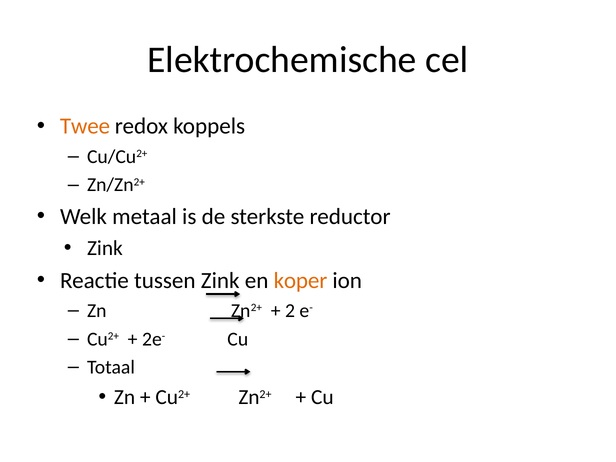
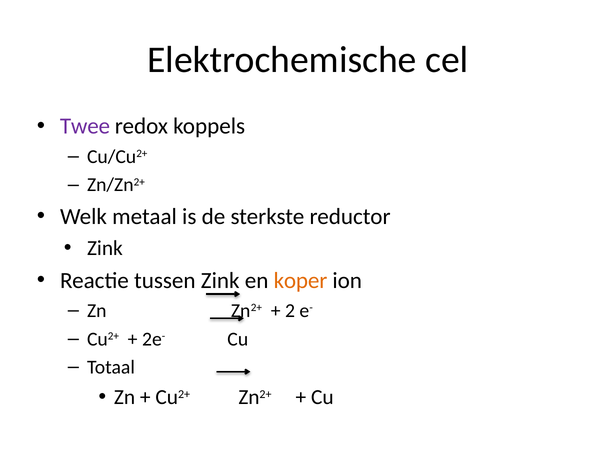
Twee colour: orange -> purple (85, 126)
